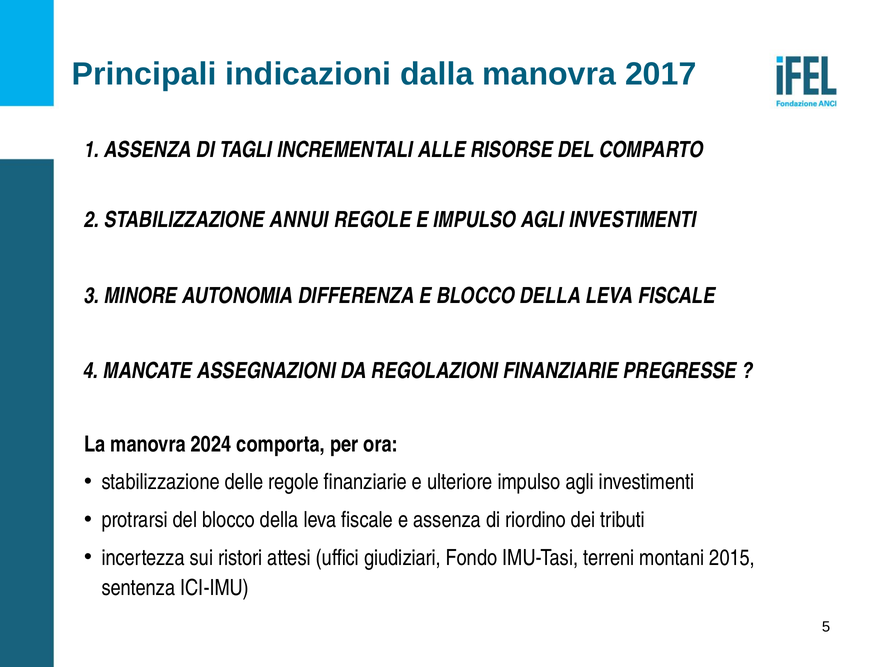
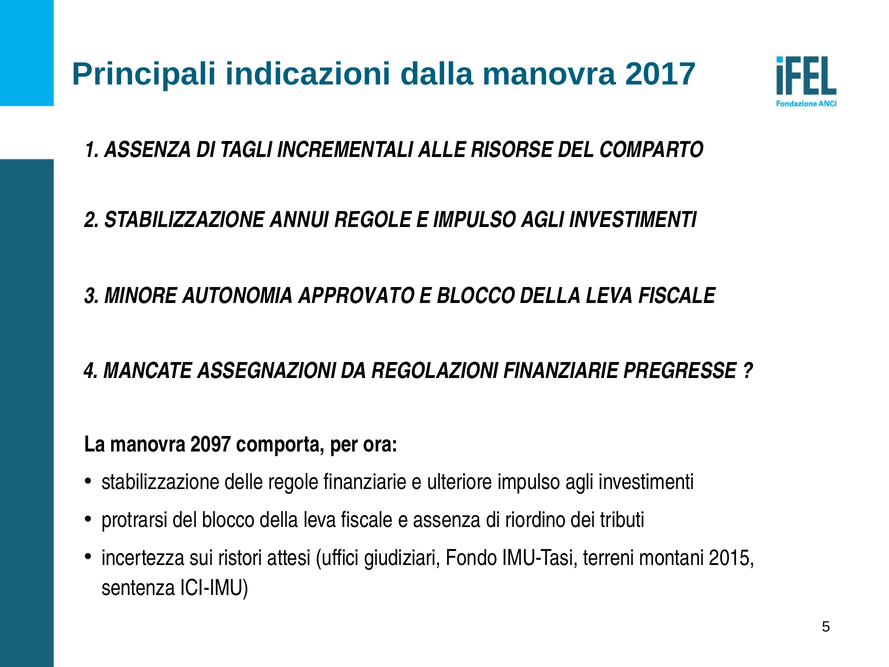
DIFFERENZA: DIFFERENZA -> APPROVATO (356, 296)
2024: 2024 -> 2097 (211, 444)
